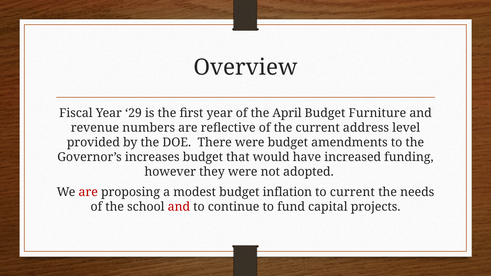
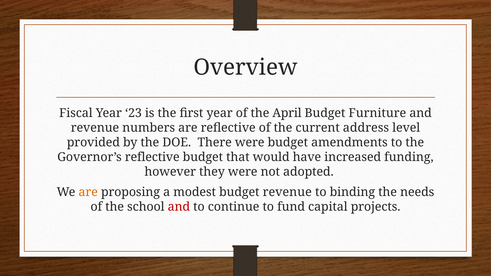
29: 29 -> 23 (133, 113)
Governor’s increases: increases -> reflective (152, 157)
are colour: red -> orange (88, 192)
budget inflation: inflation -> revenue (287, 192)
to current: current -> binding (352, 192)
